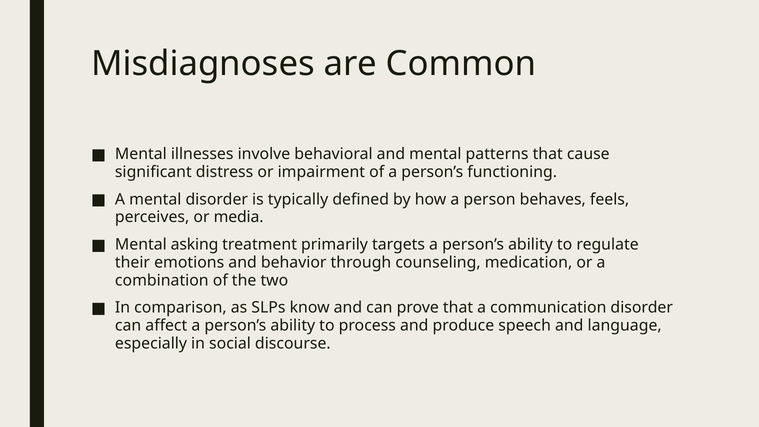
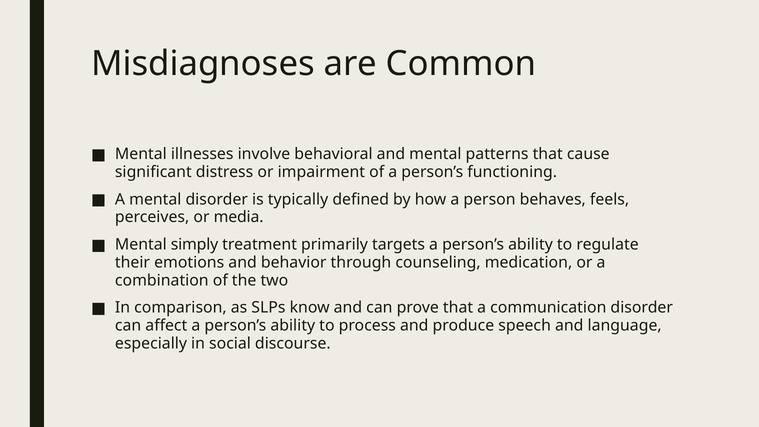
asking: asking -> simply (195, 245)
